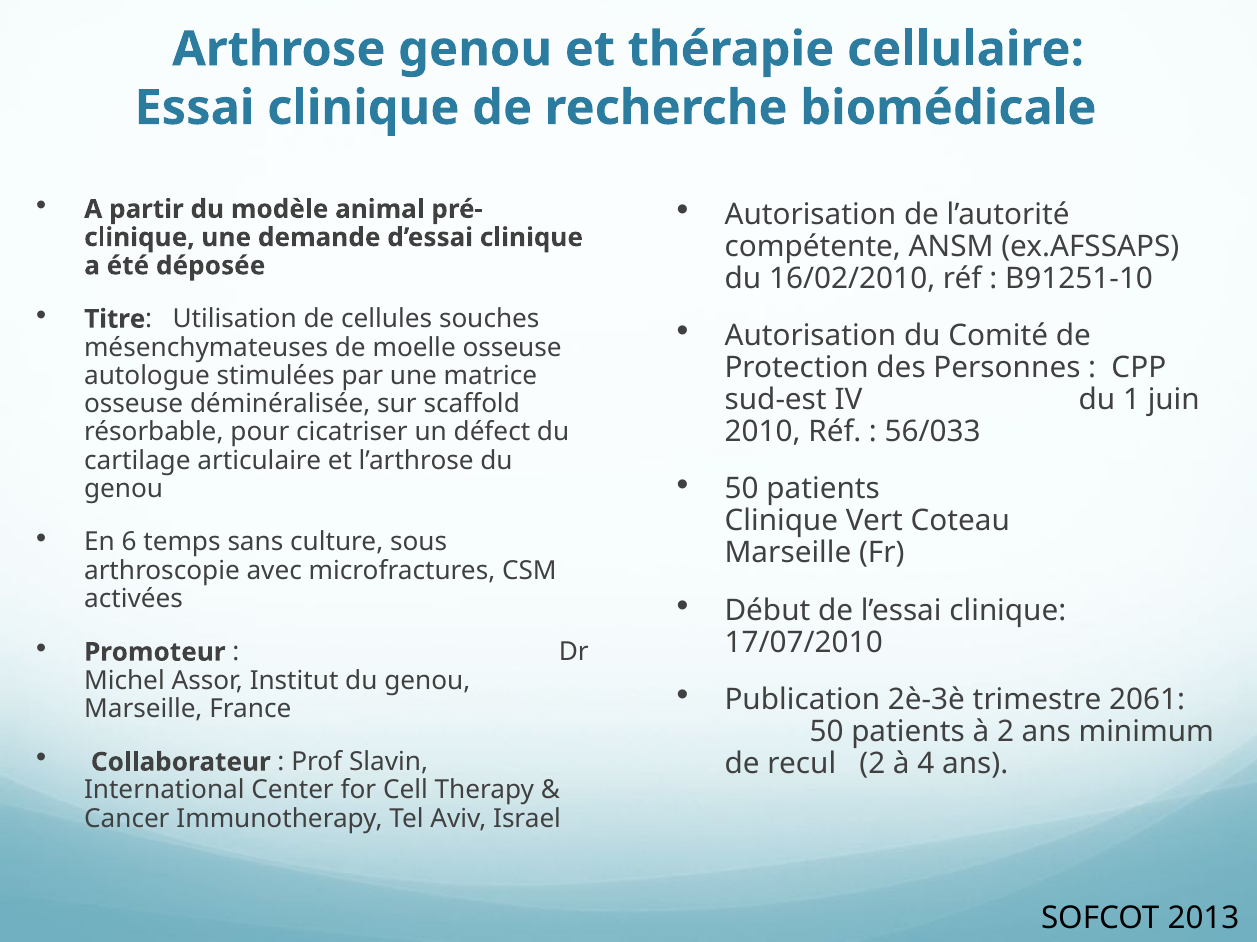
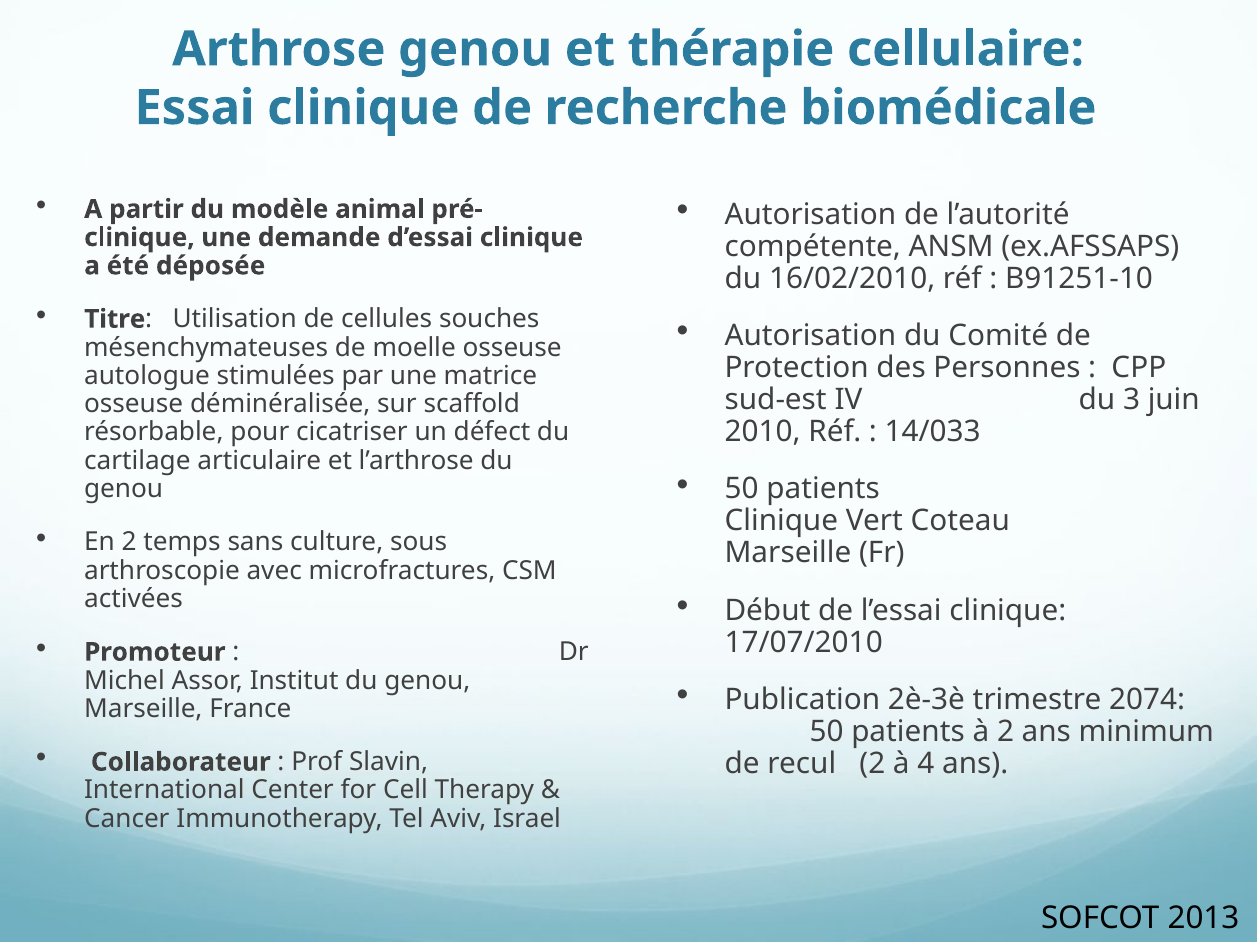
1: 1 -> 3 (1132, 400)
56/033: 56/033 -> 14/033 (933, 432)
En 6: 6 -> 2 (129, 543)
2061: 2061 -> 2074 (1147, 700)
